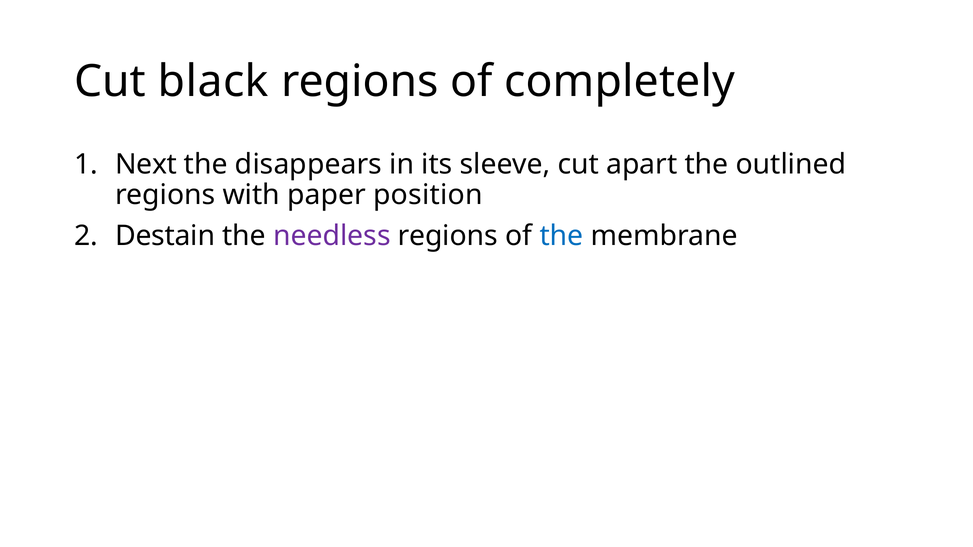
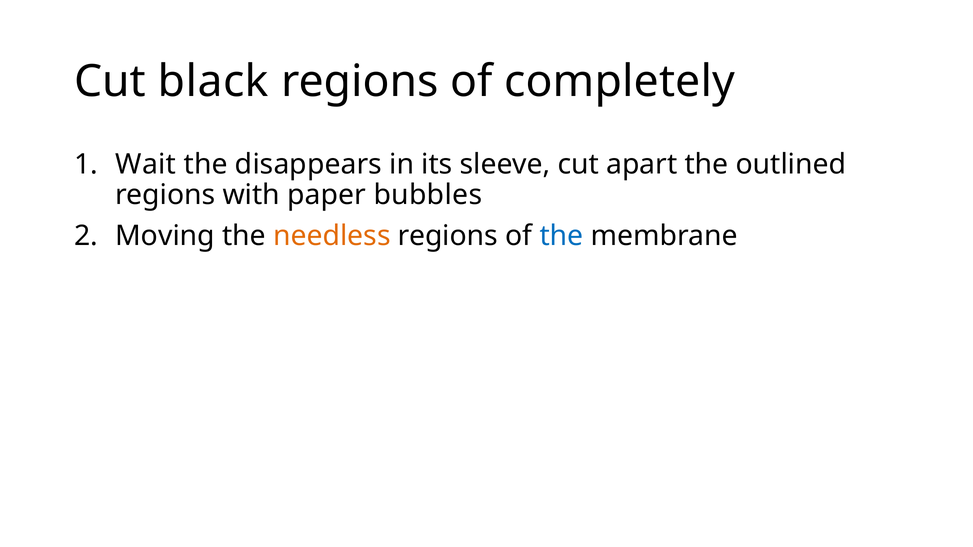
Next: Next -> Wait (146, 165)
position: position -> bubbles (428, 195)
Destain: Destain -> Moving (165, 236)
needless colour: purple -> orange (332, 236)
